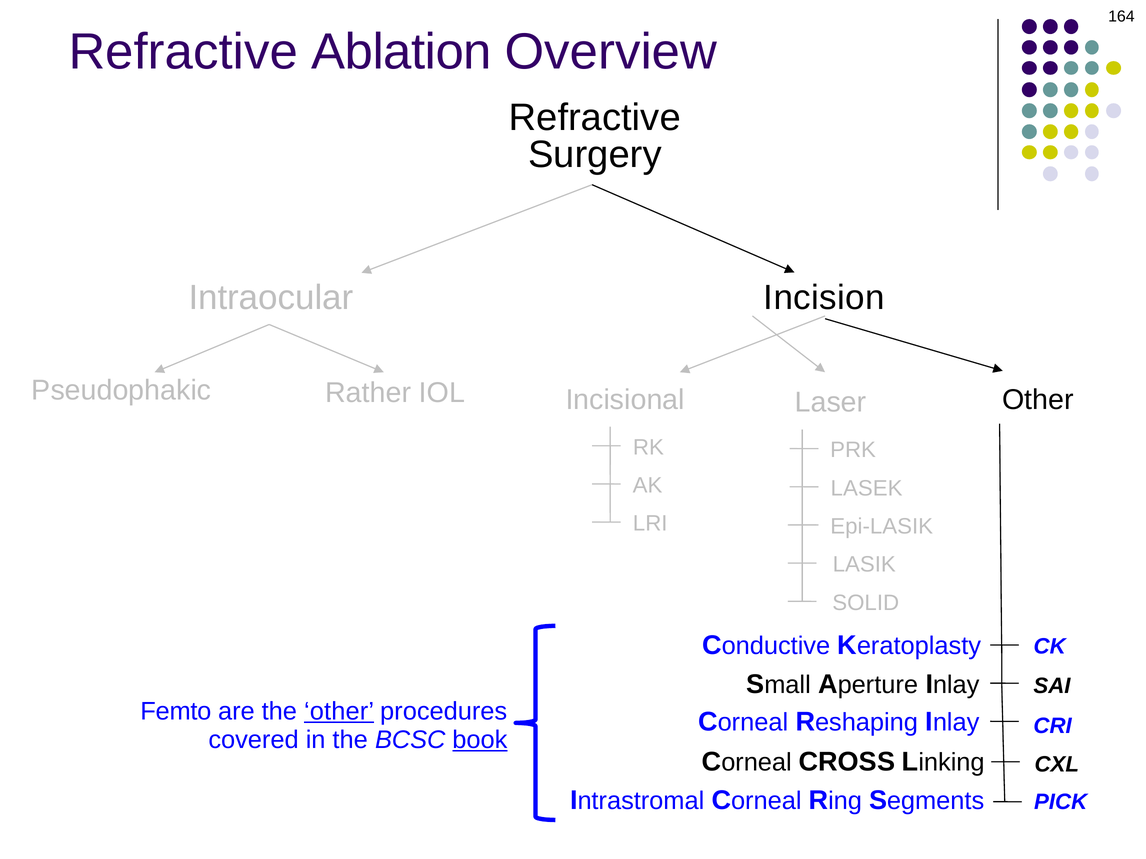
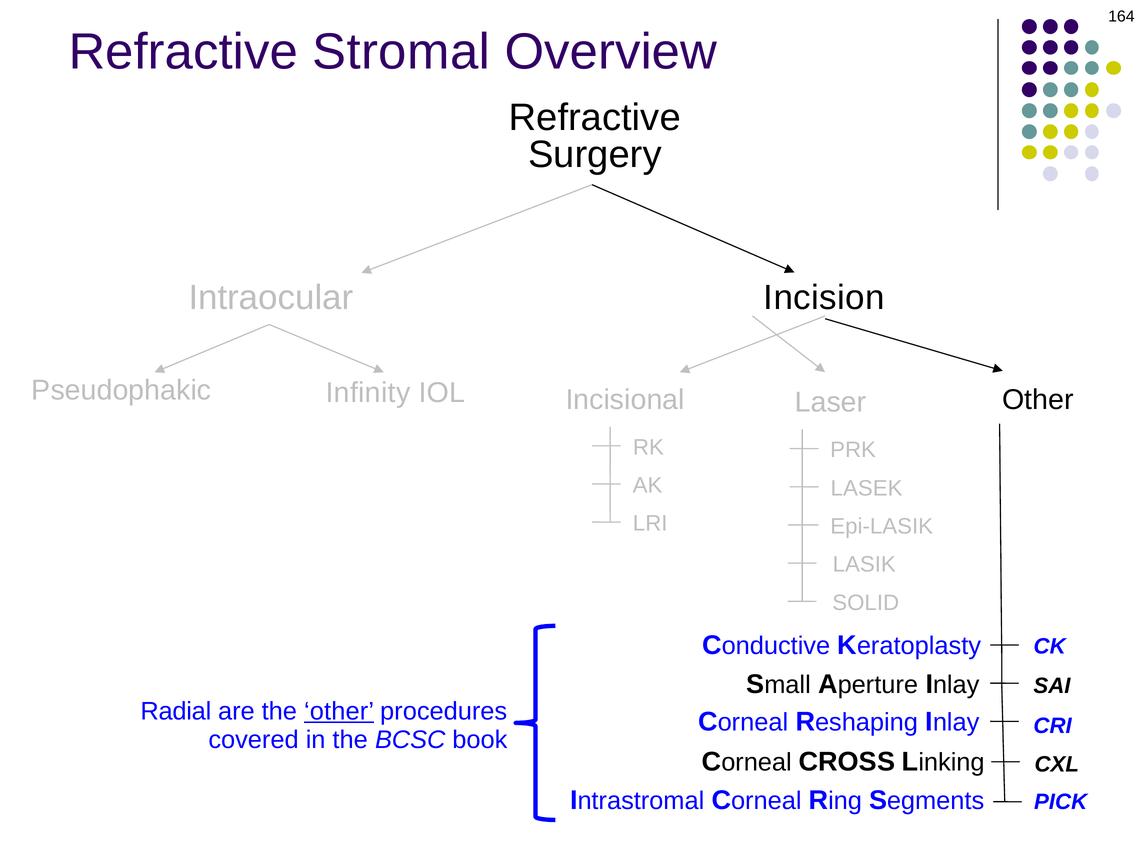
Ablation: Ablation -> Stromal (401, 52)
Rather: Rather -> Infinity (368, 393)
Femto: Femto -> Radial (176, 712)
book underline: present -> none (480, 740)
